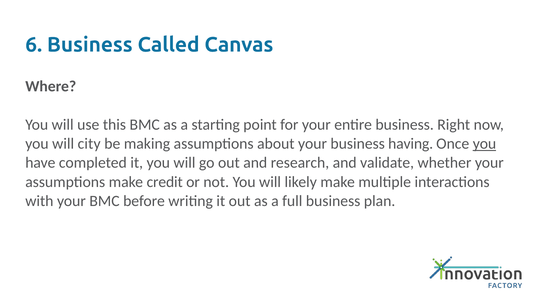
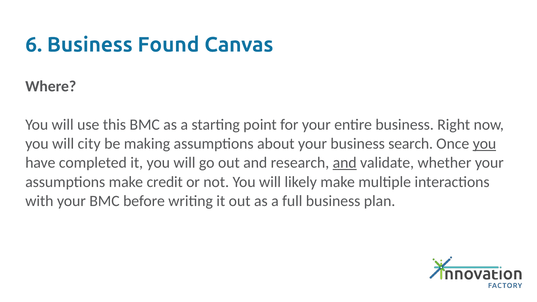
Called: Called -> Found (168, 45)
having: having -> search (411, 144)
and underline: none -> present (345, 163)
